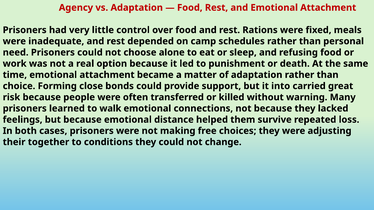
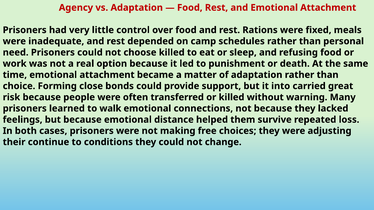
choose alone: alone -> killed (172, 53)
together: together -> continue (49, 142)
